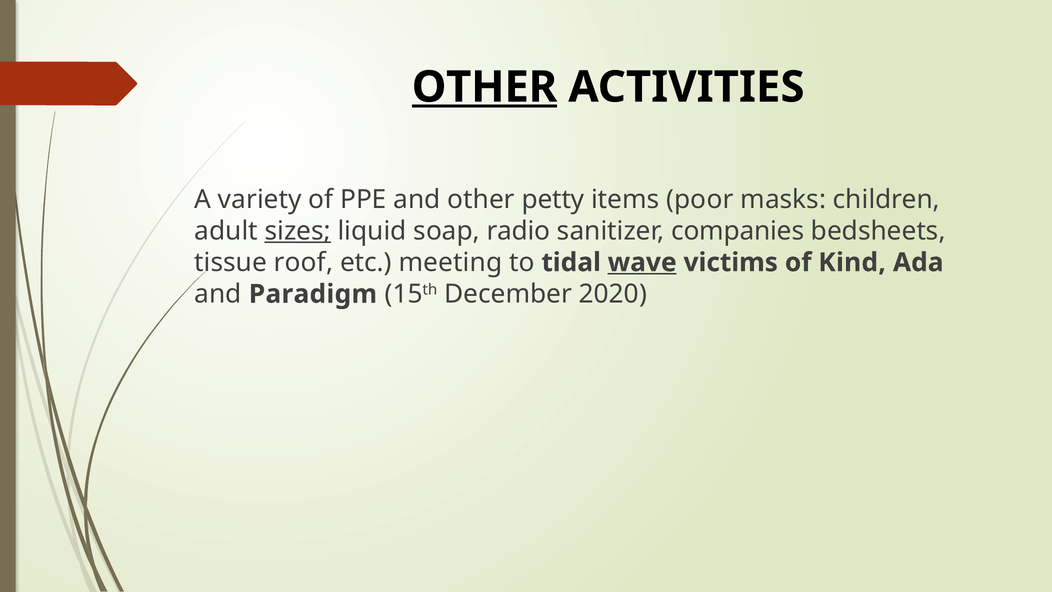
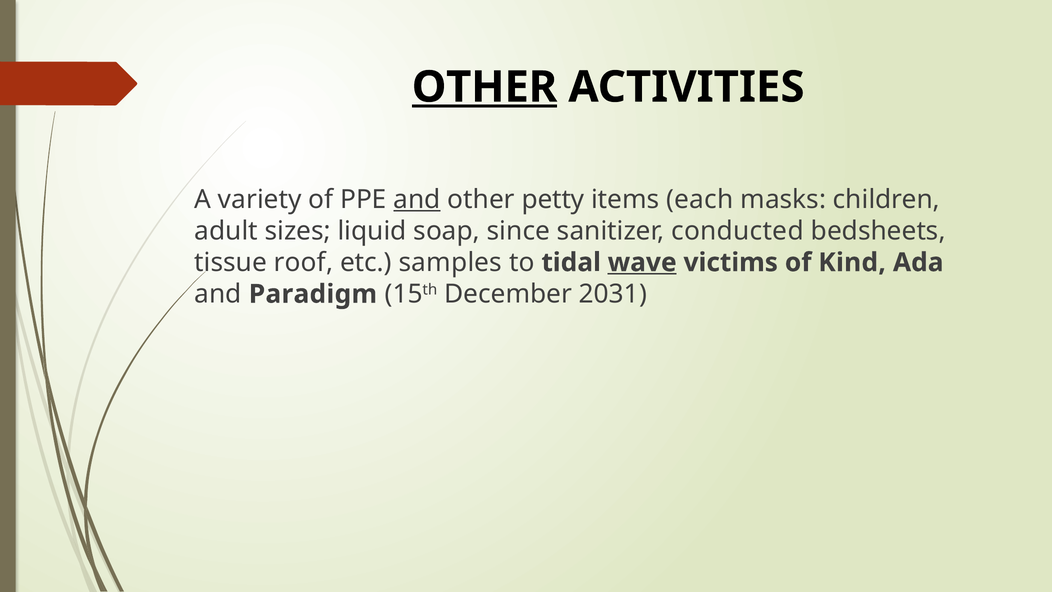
and underline: none -> present (417, 199)
poor: poor -> each (700, 199)
sizes underline: present -> none (298, 231)
radio: radio -> since (518, 231)
companies: companies -> conducted (737, 231)
meeting: meeting -> samples (450, 262)
2020: 2020 -> 2031 (613, 294)
